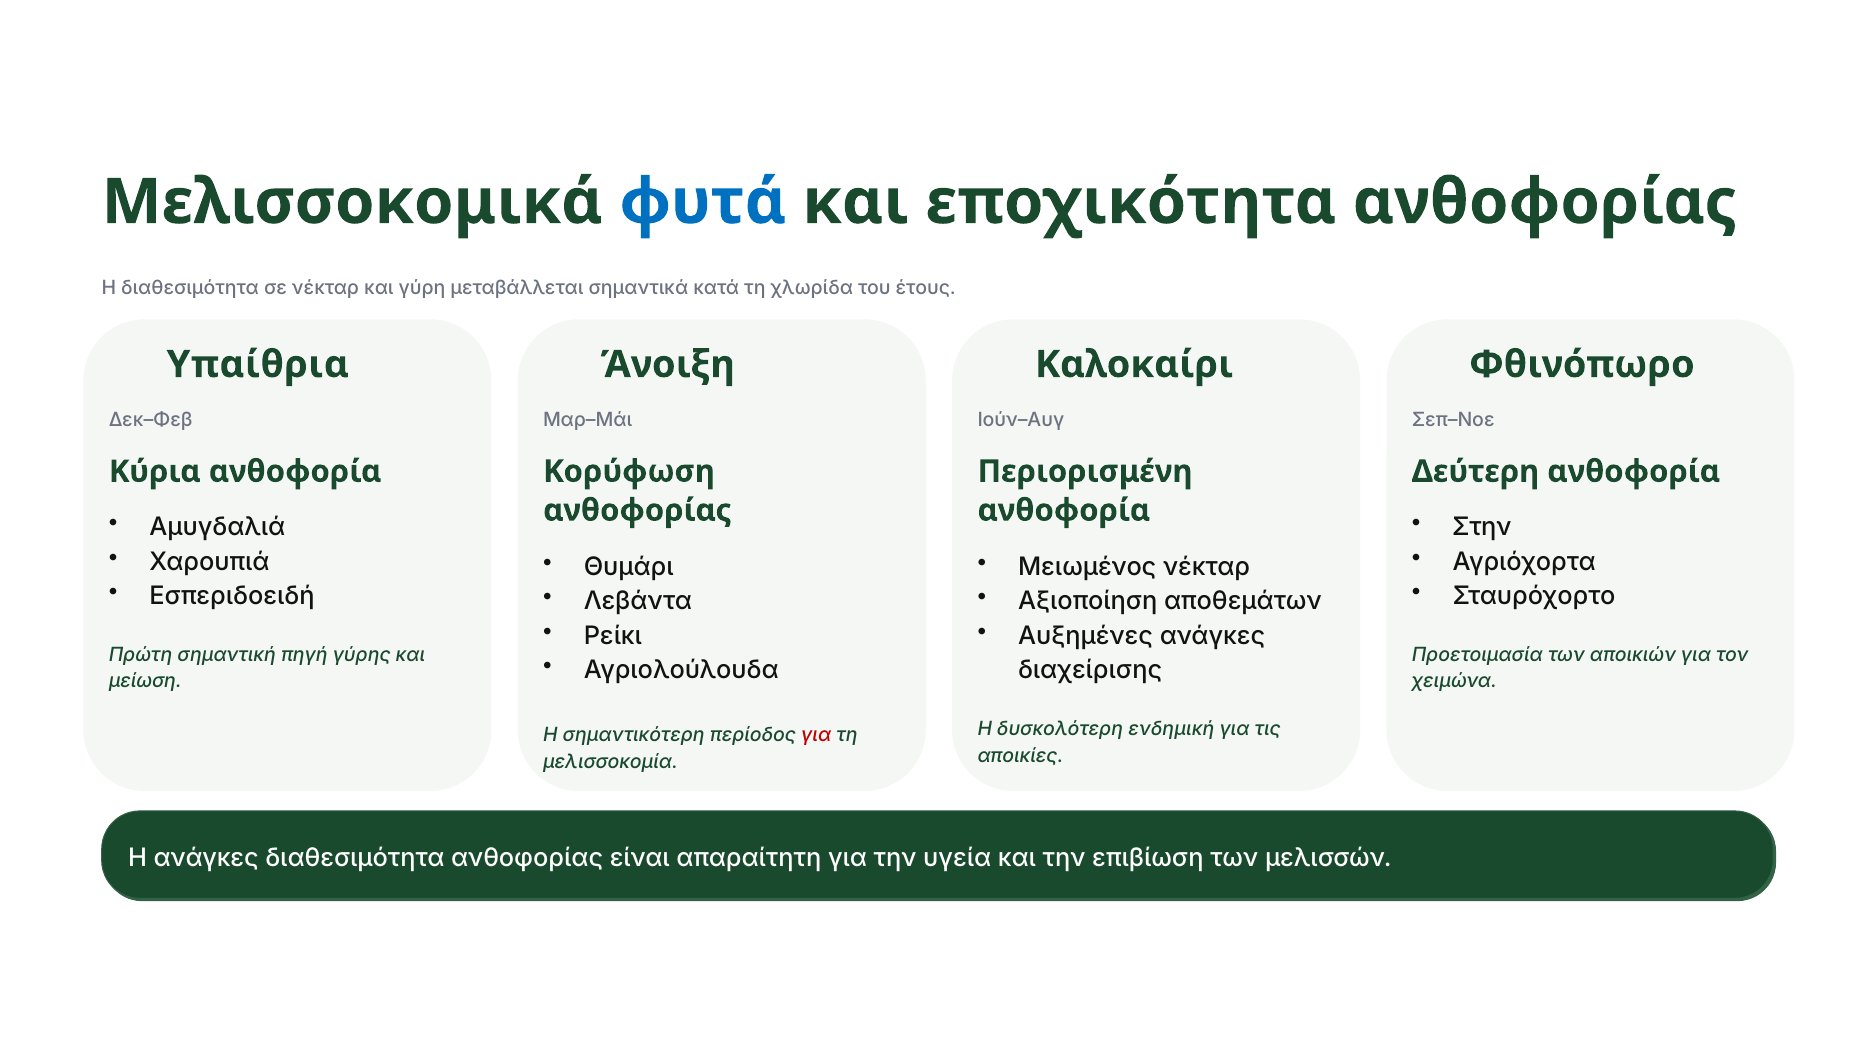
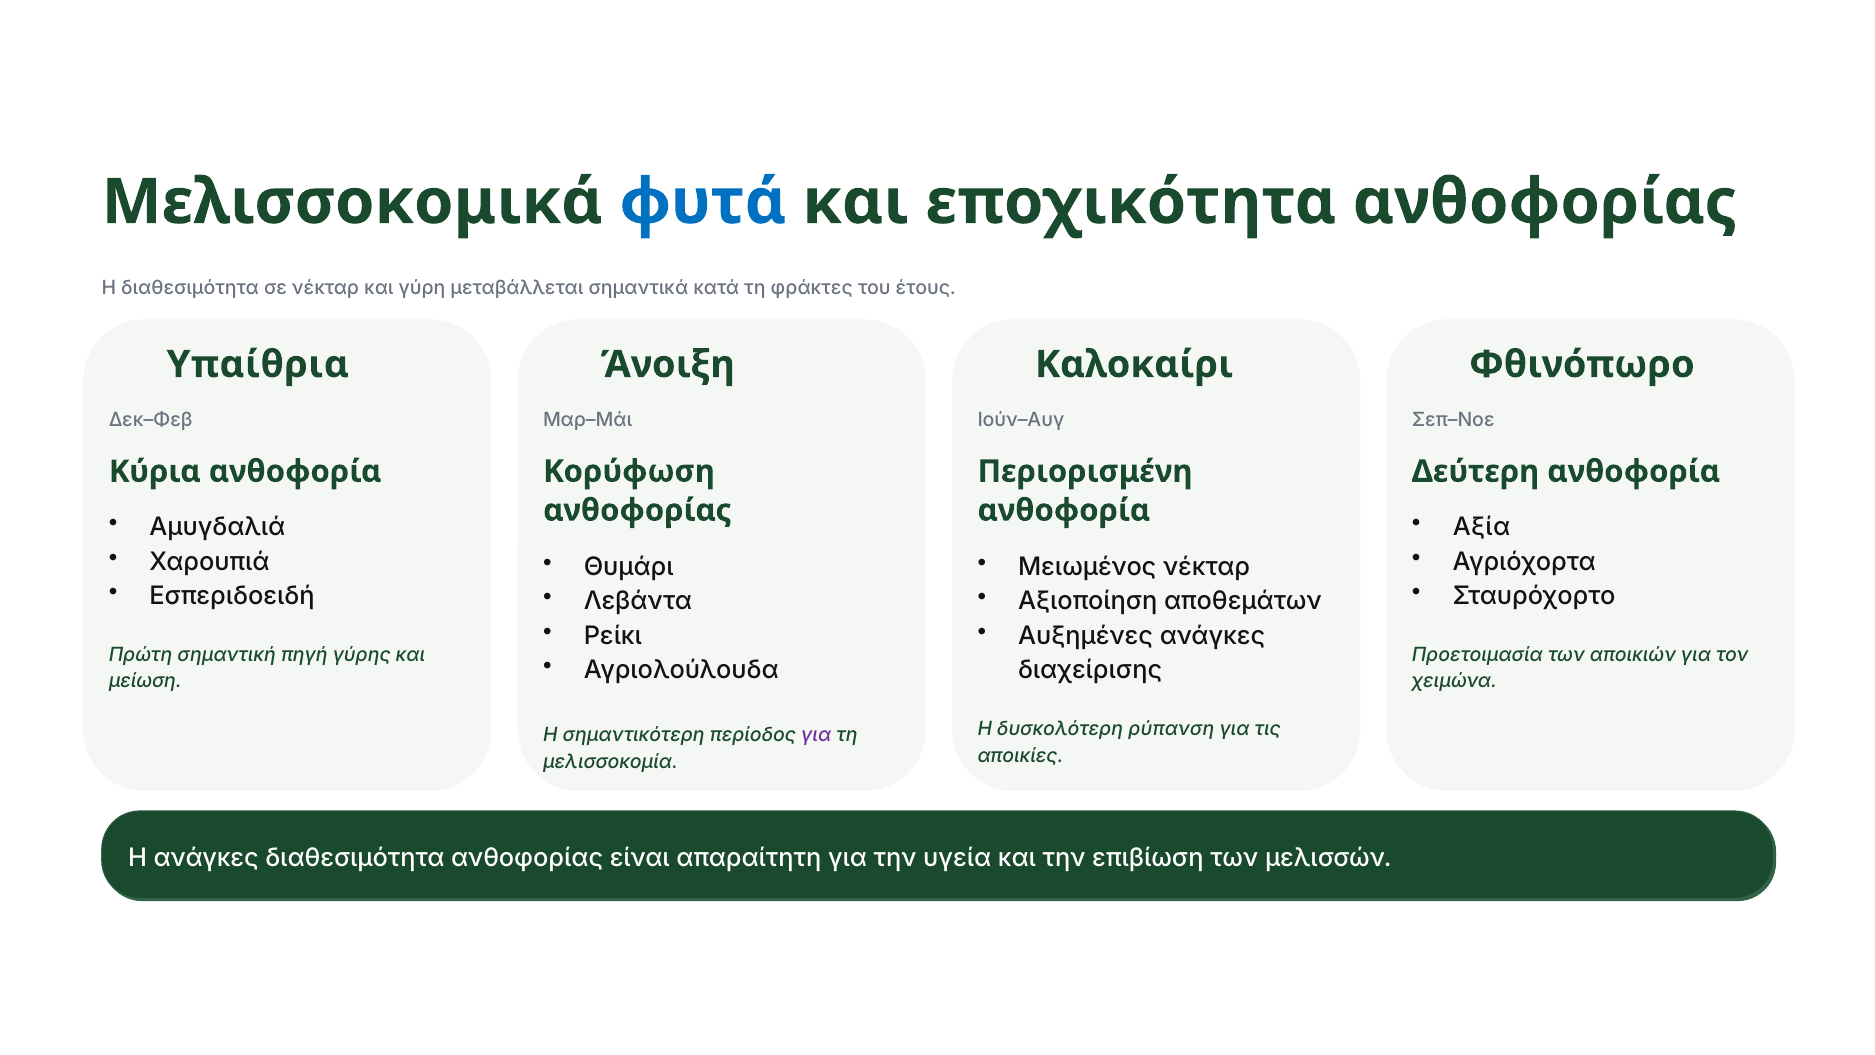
χλωρίδα: χλωρίδα -> φράκτες (812, 288)
Στην: Στην -> Αξία (1481, 527)
ενδημική: ενδημική -> ρύπανση (1171, 729)
για colour: red -> purple (816, 735)
